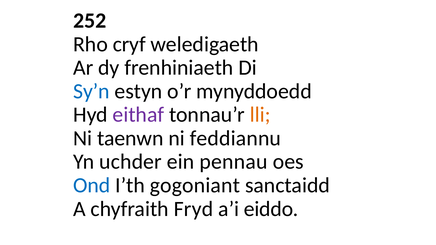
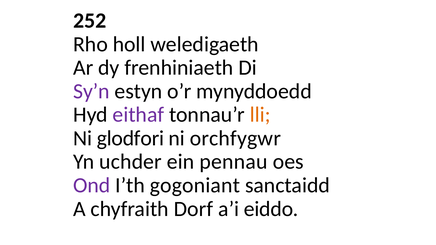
cryf: cryf -> holl (129, 44)
Sy’n colour: blue -> purple (91, 91)
taenwn: taenwn -> glodfori (130, 138)
feddiannu: feddiannu -> orchfygwr (235, 138)
Ond colour: blue -> purple (92, 185)
Fryd: Fryd -> Dorf (193, 209)
